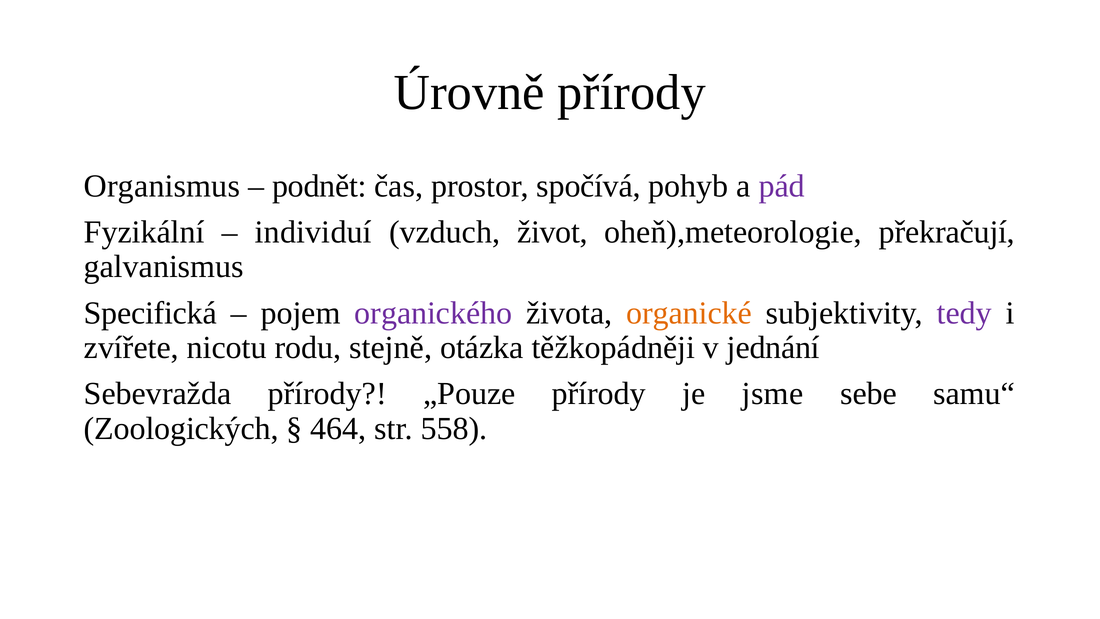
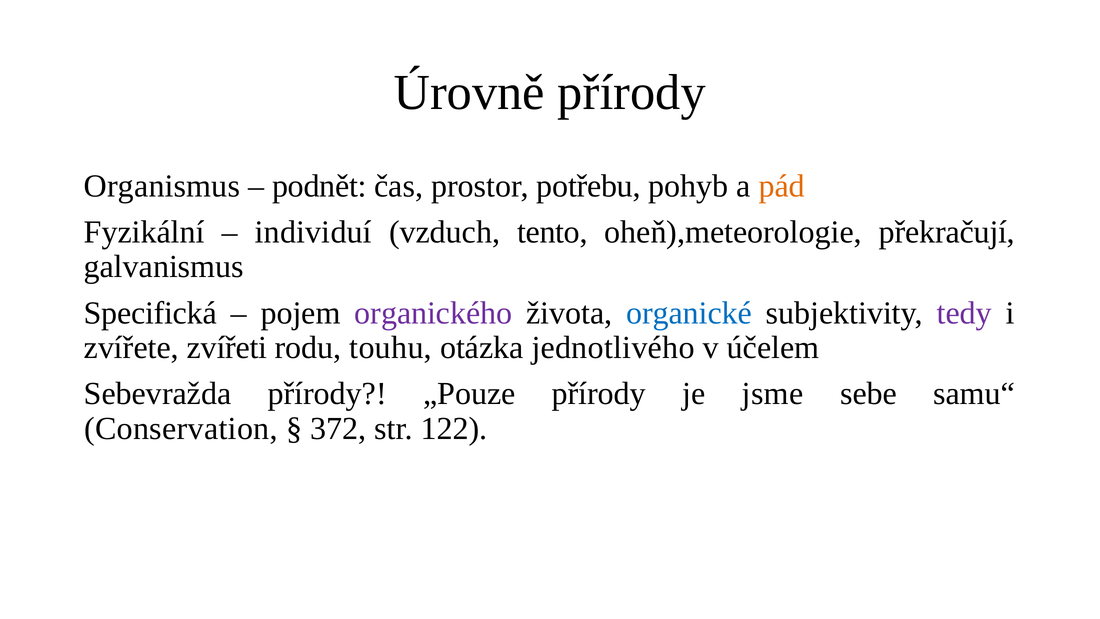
spočívá: spočívá -> potřebu (589, 186)
pád colour: purple -> orange (782, 186)
život: život -> tento (552, 232)
organické colour: orange -> blue (689, 313)
nicotu: nicotu -> zvířeti (227, 348)
stejně: stejně -> touhu (391, 348)
těžkopádněji: těžkopádněji -> jednotlivého (613, 348)
jednání: jednání -> účelem (773, 348)
Zoologických: Zoologických -> Conservation (181, 428)
464: 464 -> 372 (338, 428)
558: 558 -> 122 (454, 428)
